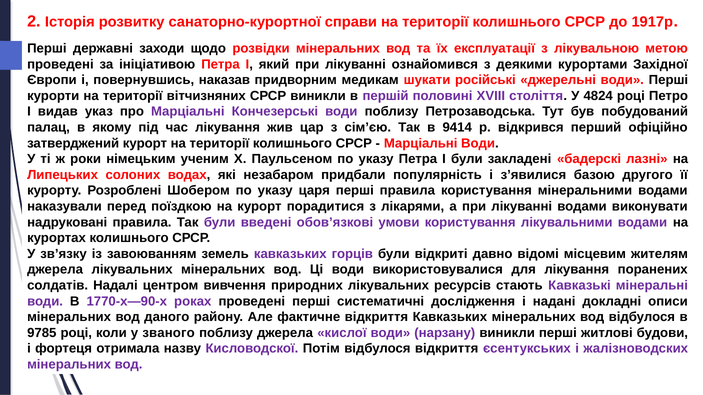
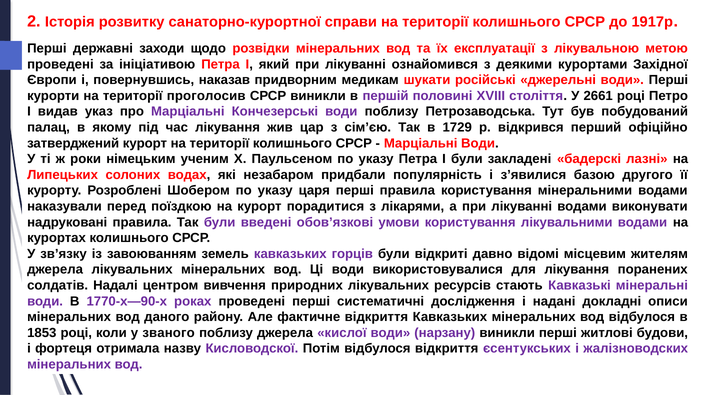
вітчизняних: вітчизняних -> проголосив (206, 96)
4824: 4824 -> 2661 (598, 96)
9414: 9414 -> 1729 (457, 128)
9785: 9785 -> 1853 (42, 333)
